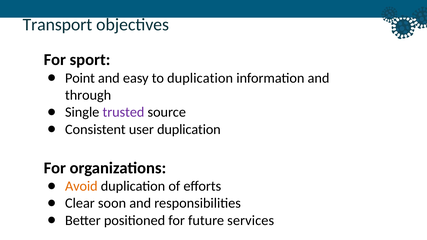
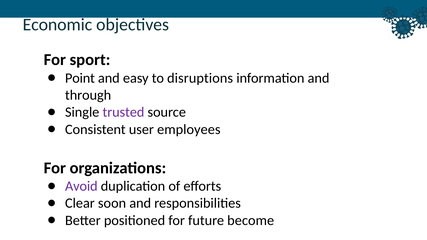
Transport: Transport -> Economic (57, 25)
to duplication: duplication -> disruptions (200, 78)
user duplication: duplication -> employees (189, 129)
Avoid colour: orange -> purple (81, 186)
services: services -> become (251, 221)
